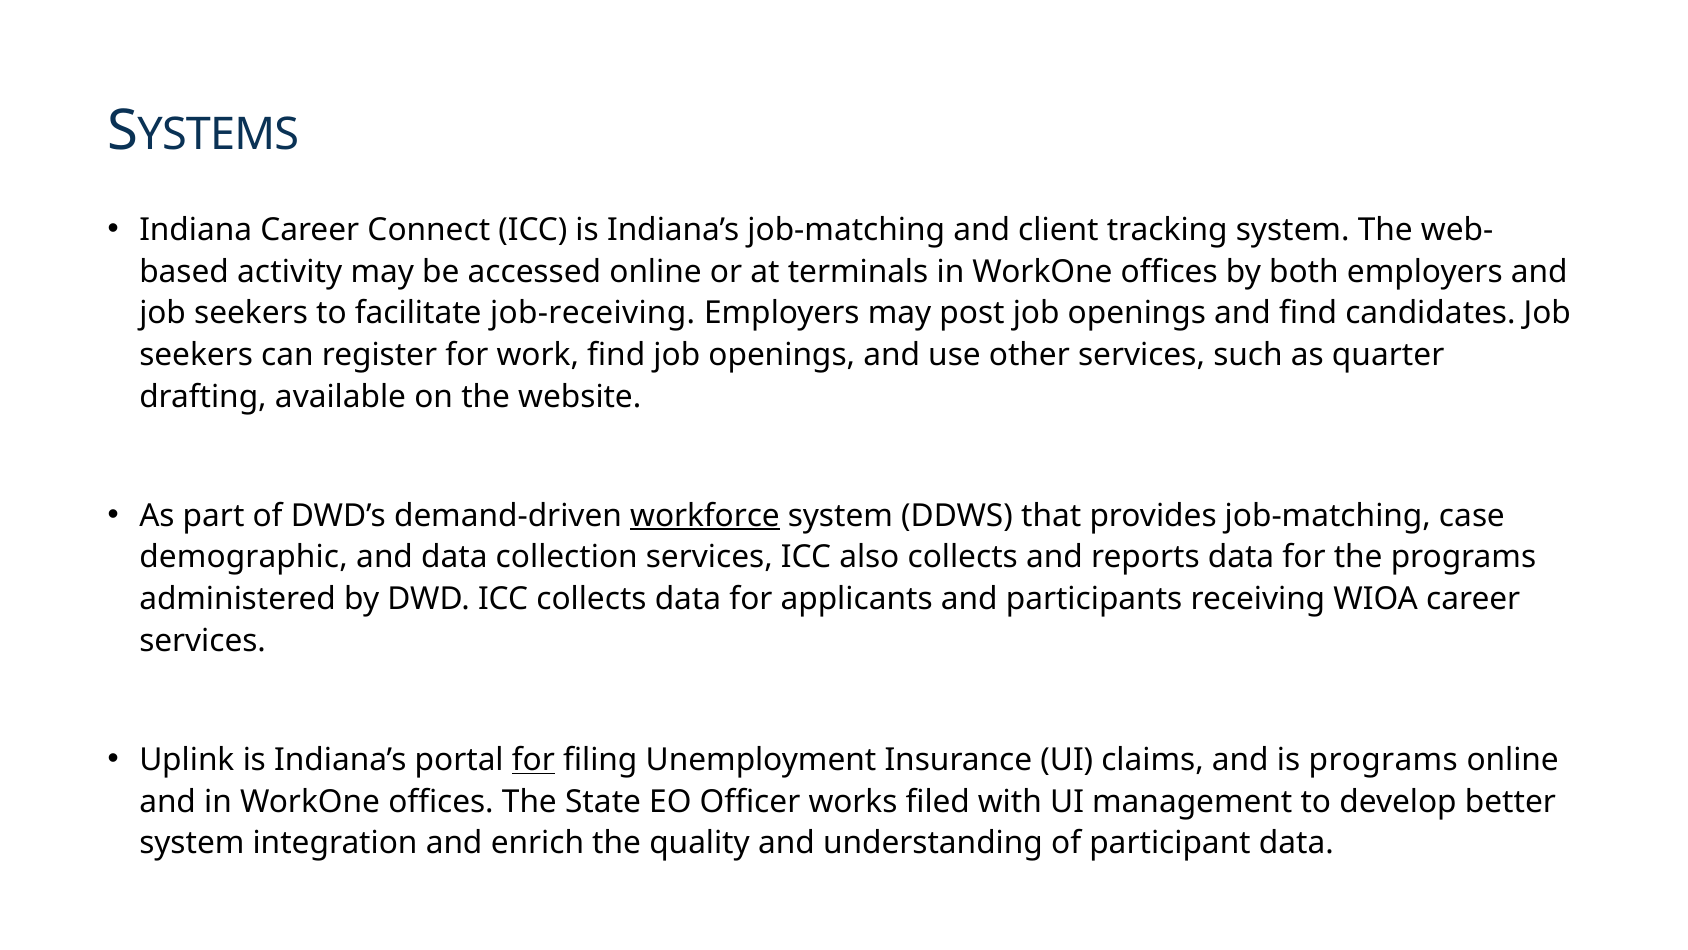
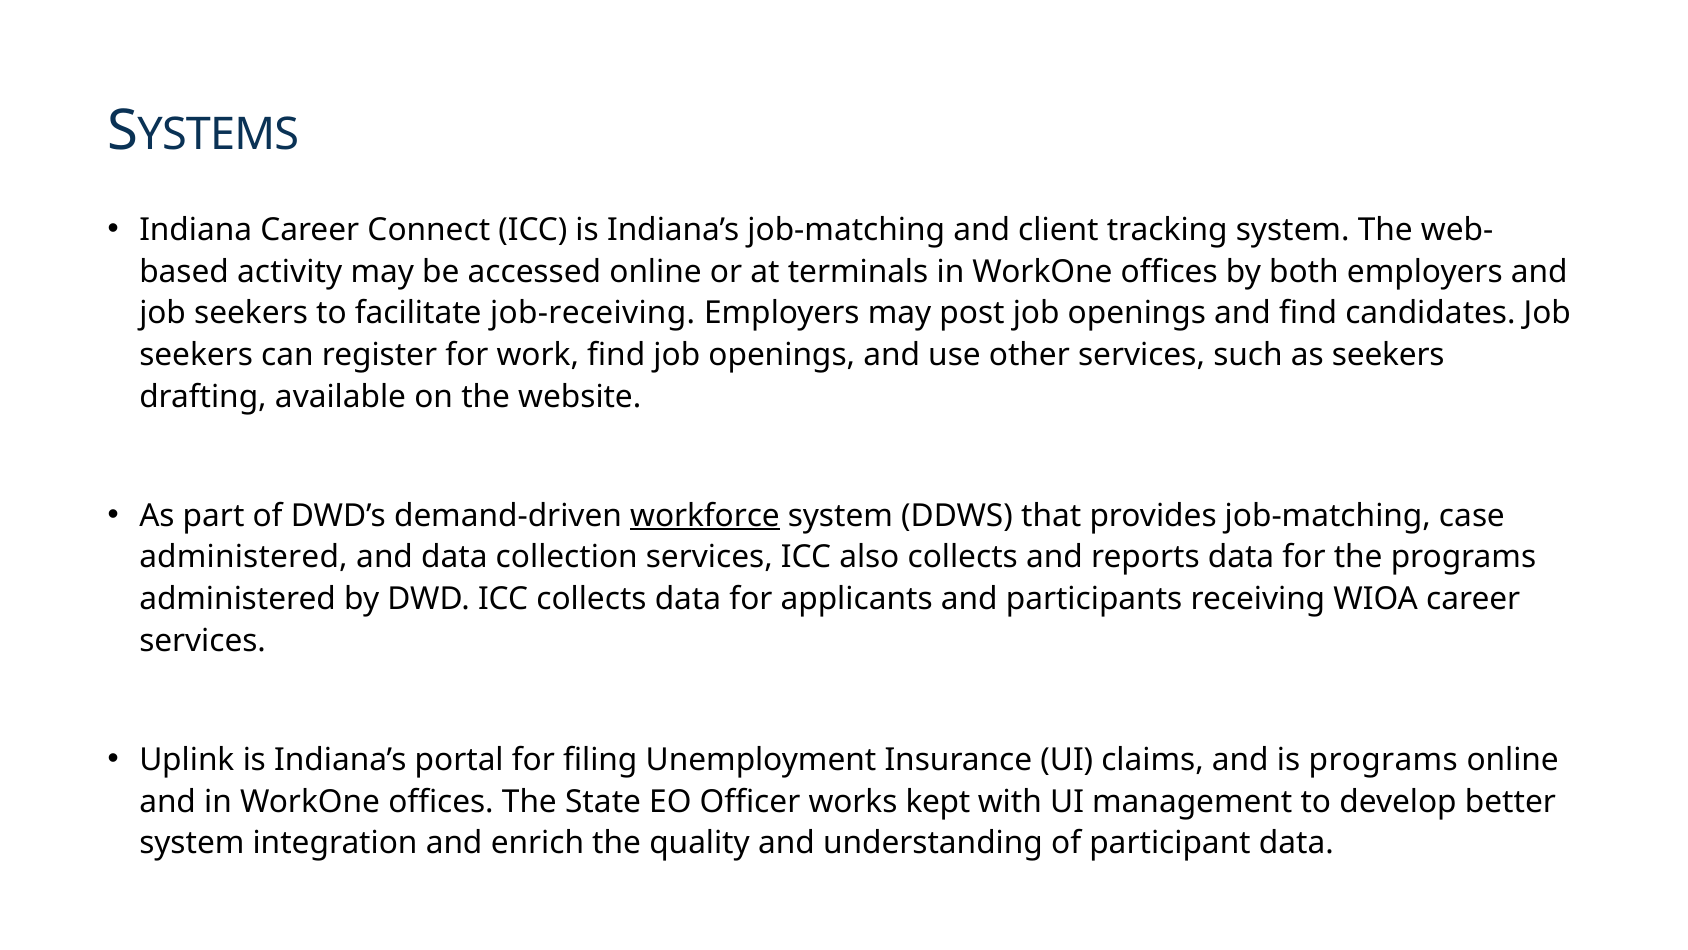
as quarter: quarter -> seekers (1388, 355)
demographic: demographic -> administered (243, 557)
for underline: present -> none (533, 759)
filed: filed -> kept (938, 801)
